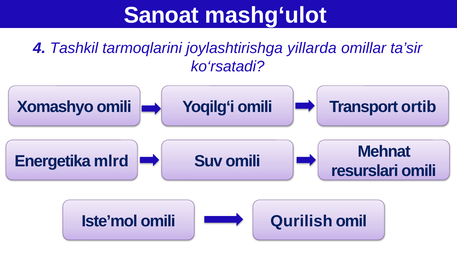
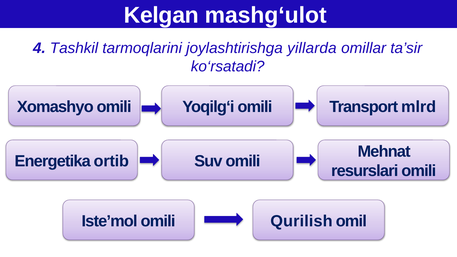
Sanoat: Sanoat -> Kelgan (161, 15)
ortib: ortib -> mlrd (419, 107)
mlrd: mlrd -> ortib (111, 161)
